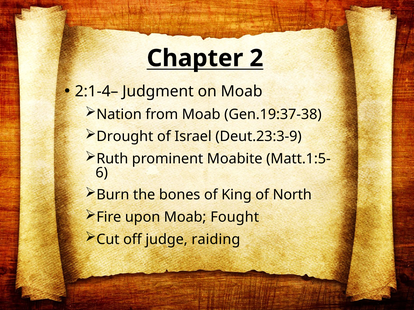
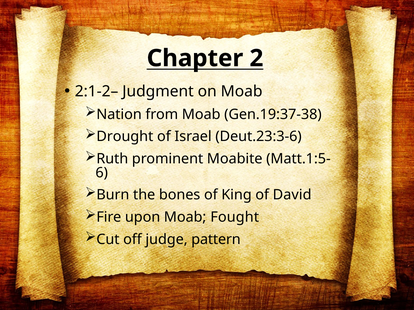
2:1-4–: 2:1-4– -> 2:1-2– (97, 92)
Deut.23:3-9: Deut.23:3-9 -> Deut.23:3-6 (259, 137)
North: North -> David (292, 195)
raiding: raiding -> pattern (216, 240)
